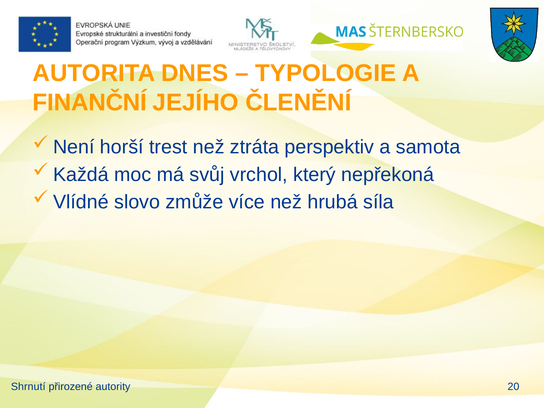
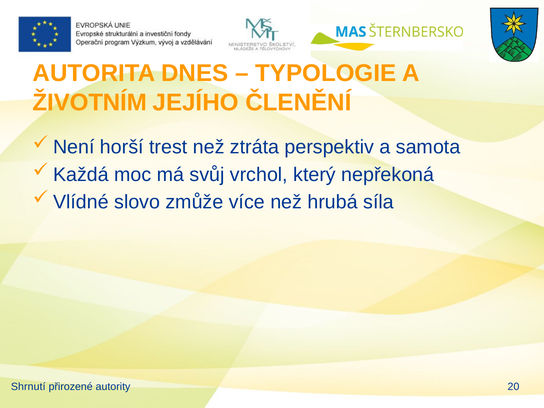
FINANČNÍ: FINANČNÍ -> ŽIVOTNÍM (90, 102)
